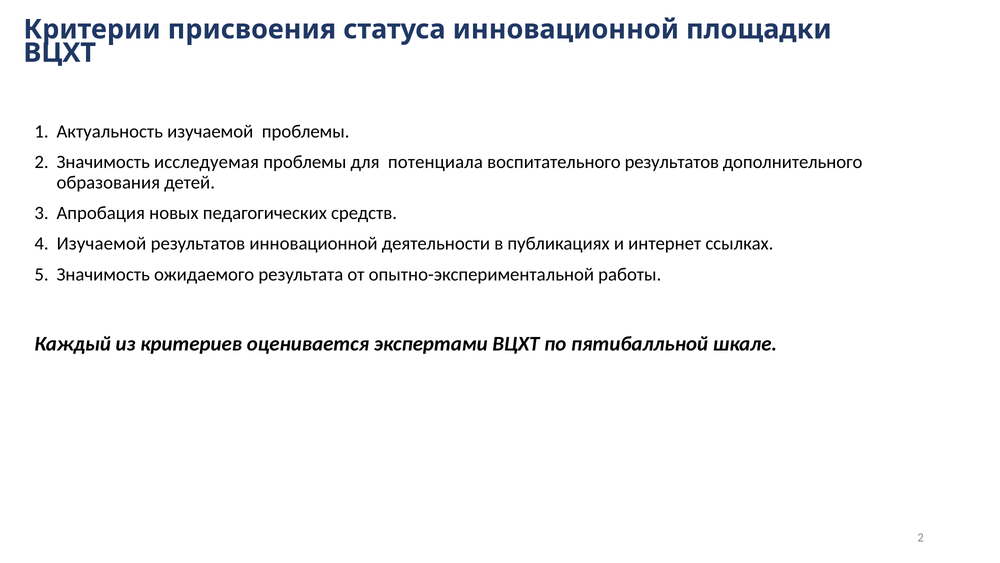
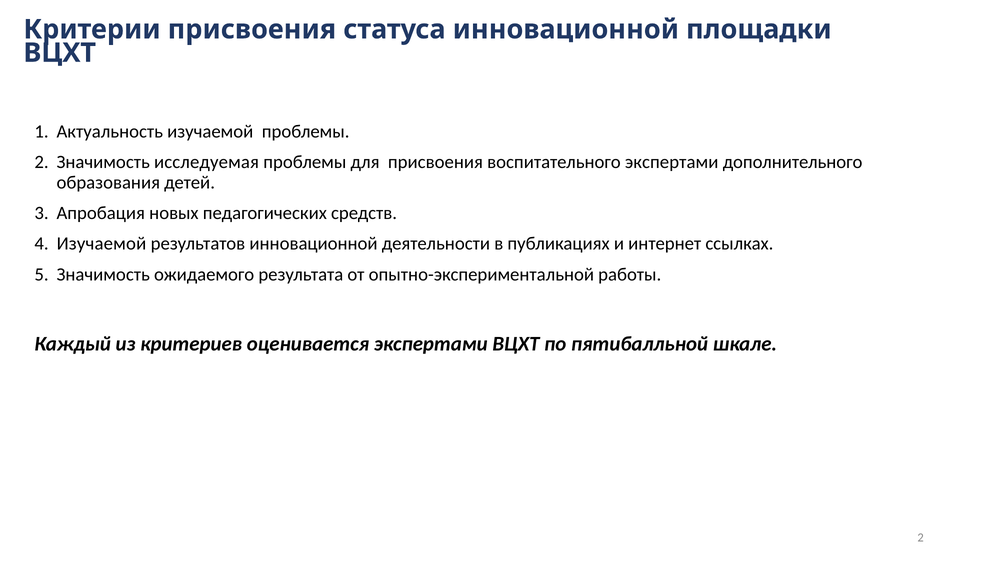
для потенциала: потенциала -> присвоения (435, 162)
воспитательного результатов: результатов -> экспертами (672, 162)
